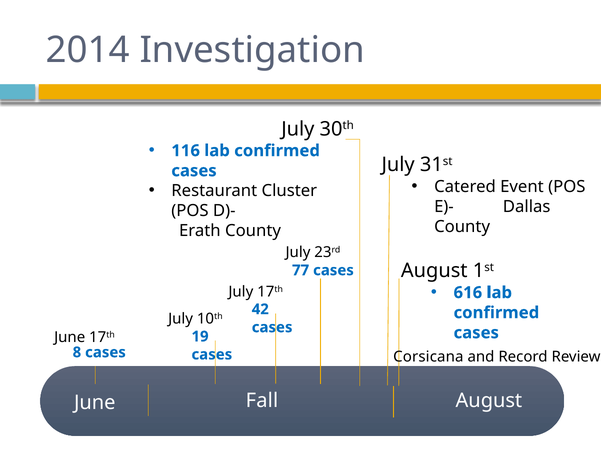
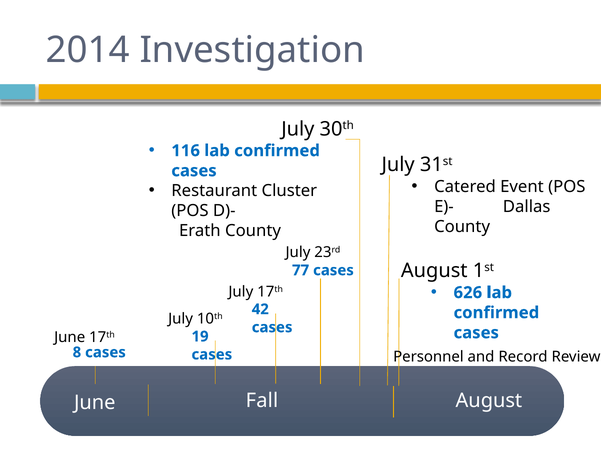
616: 616 -> 626 (468, 292)
Corsicana: Corsicana -> Personnel (428, 356)
